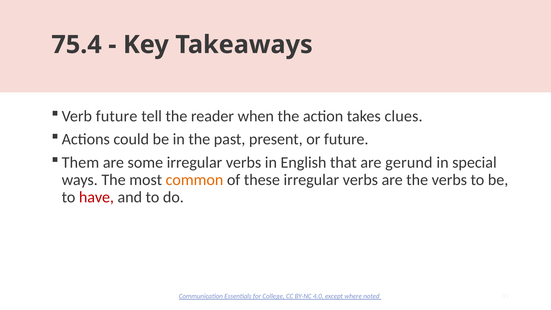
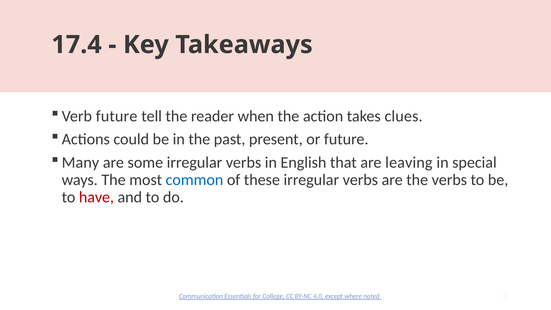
75.4: 75.4 -> 17.4 (77, 45)
Them: Them -> Many (80, 162)
gerund: gerund -> leaving (409, 162)
common colour: orange -> blue (194, 180)
